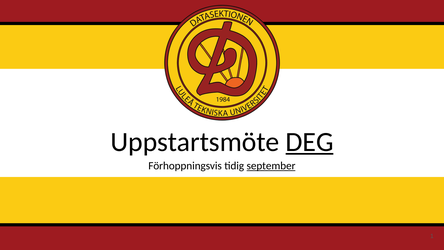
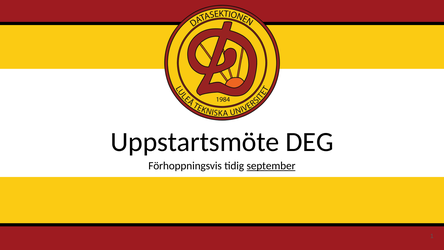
DEG underline: present -> none (310, 142)
